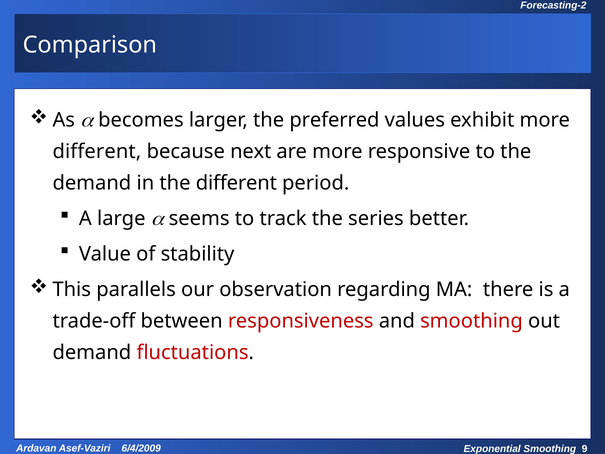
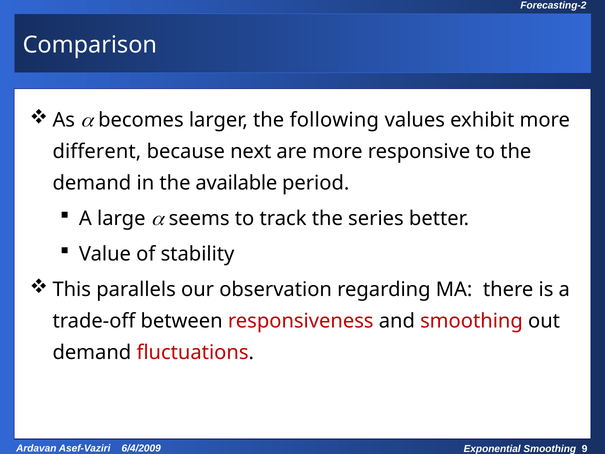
preferred: preferred -> following (334, 120)
the different: different -> available (236, 183)
